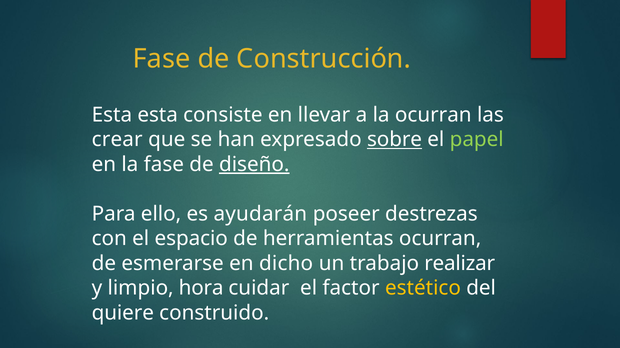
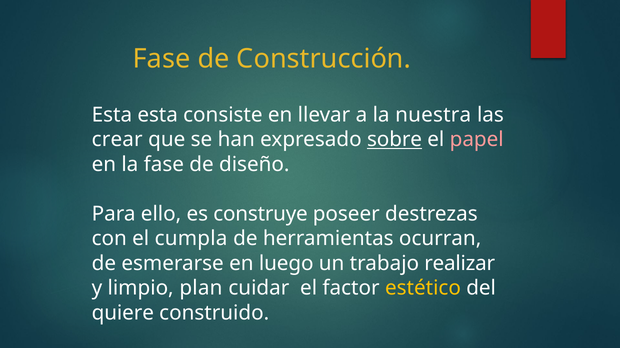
la ocurran: ocurran -> nuestra (433, 115)
papel colour: light green -> pink (477, 140)
diseño underline: present -> none (254, 165)
ayudarán: ayudarán -> construye (261, 214)
espacio: espacio -> cumpla (191, 239)
dicho: dicho -> luego (286, 264)
hora: hora -> plan (201, 289)
